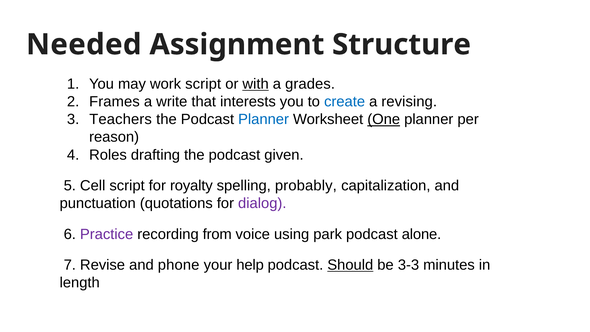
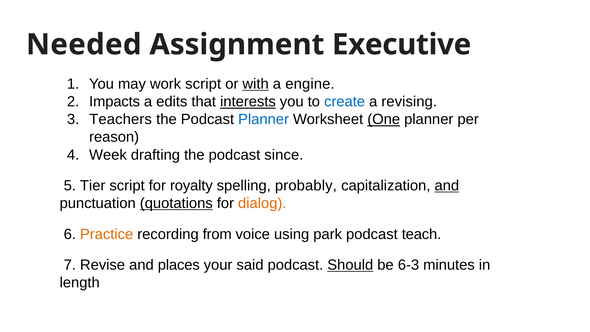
Structure: Structure -> Executive (402, 45)
grades: grades -> engine (310, 84)
Frames: Frames -> Impacts (115, 102)
write: write -> edits (172, 102)
interests underline: none -> present (248, 102)
Roles: Roles -> Week (108, 155)
given: given -> since (284, 155)
Cell: Cell -> Tier (93, 186)
and underline: none -> present (447, 186)
quotations underline: none -> present (176, 203)
dialog colour: purple -> orange (262, 203)
Practice colour: purple -> orange (107, 234)
alone: alone -> teach (421, 234)
phone: phone -> places (179, 265)
help: help -> said (250, 265)
3-3: 3-3 -> 6-3 (409, 265)
